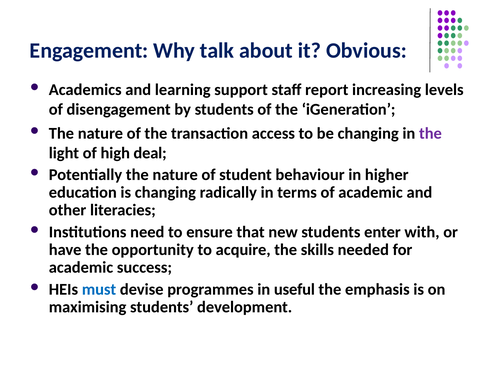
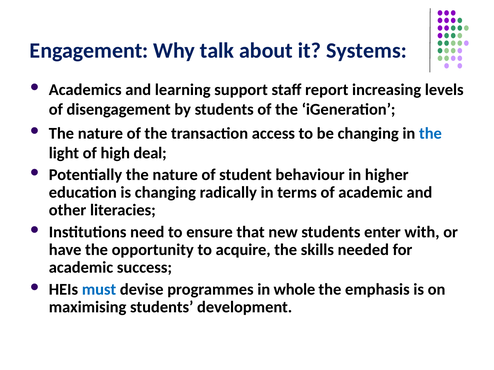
Obvious: Obvious -> Systems (366, 51)
the colour: purple -> blue (430, 133)
useful: useful -> whole (294, 290)
